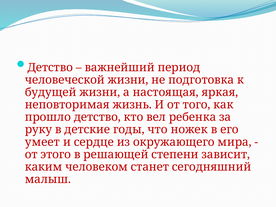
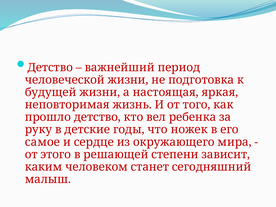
умеет: умеет -> самое (42, 142)
